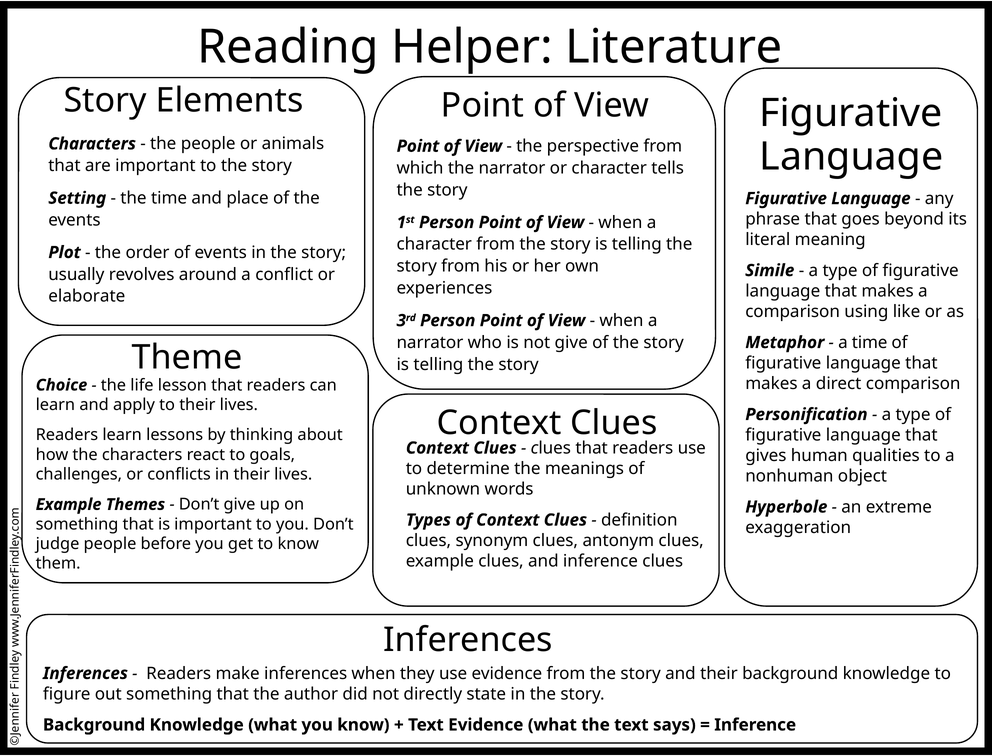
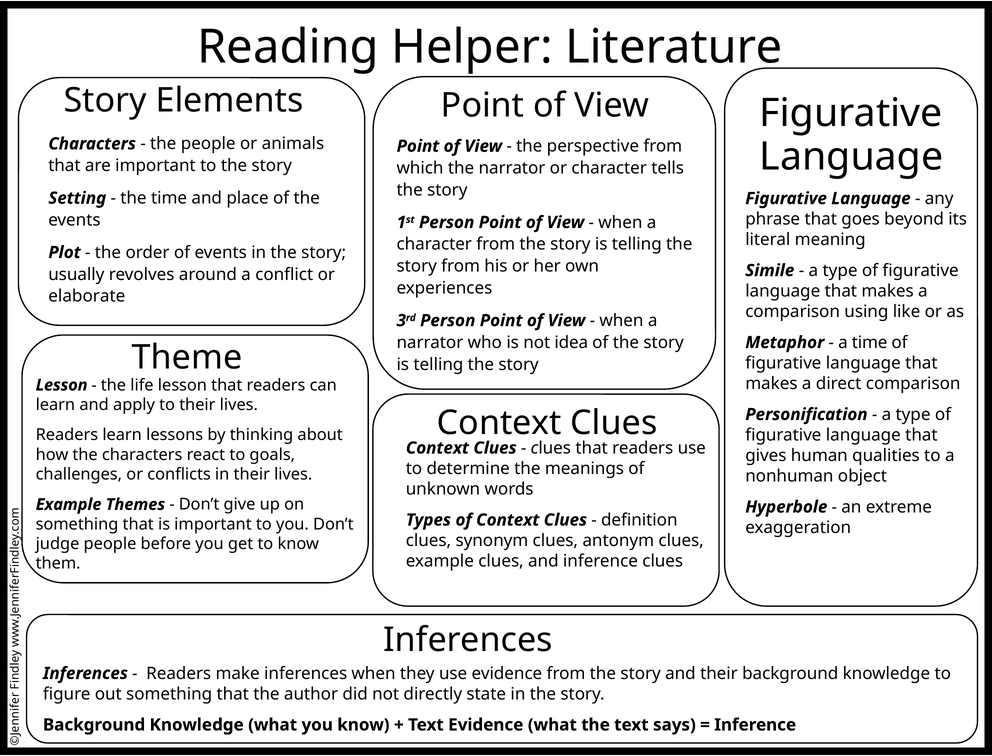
not give: give -> idea (571, 342)
Choice: Choice -> Lesson (62, 385)
